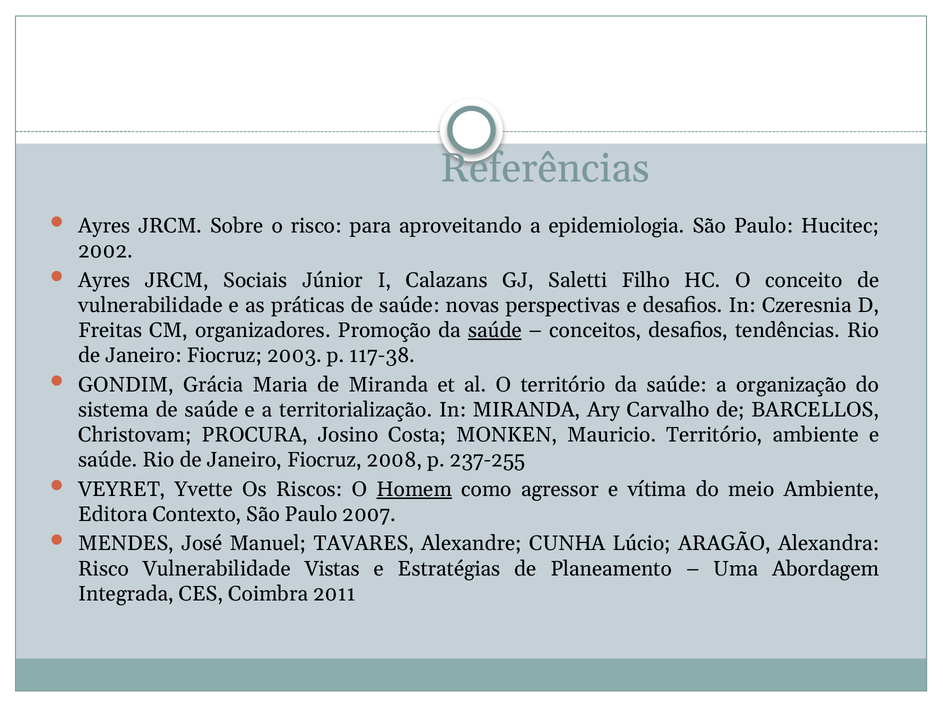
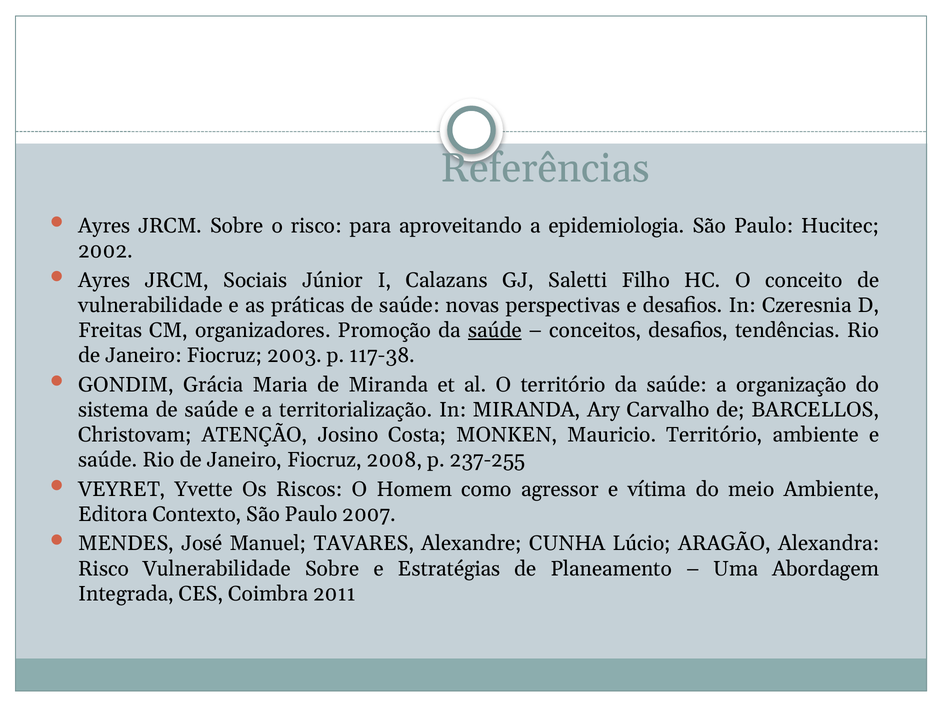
PROCURA: PROCURA -> ATENÇÃO (255, 435)
Homem underline: present -> none (414, 489)
Vulnerabilidade Vistas: Vistas -> Sobre (332, 569)
